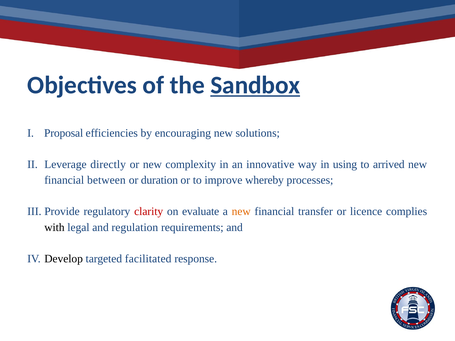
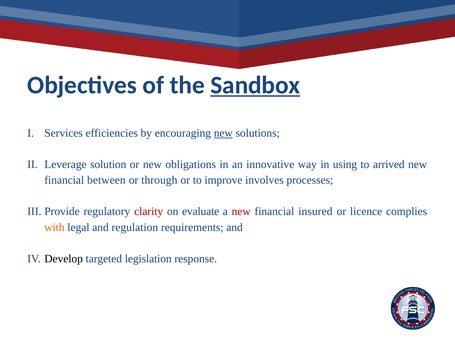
Proposal: Proposal -> Services (64, 133)
new underline: none -> present (223, 133)
directly: directly -> solution (108, 165)
complexity: complexity -> obligations (191, 165)
duration: duration -> through (159, 180)
whereby: whereby -> involves (264, 180)
new colour: orange -> red (241, 212)
transfer: transfer -> insured (315, 212)
with colour: black -> orange (54, 227)
facilitated: facilitated -> legislation (148, 259)
